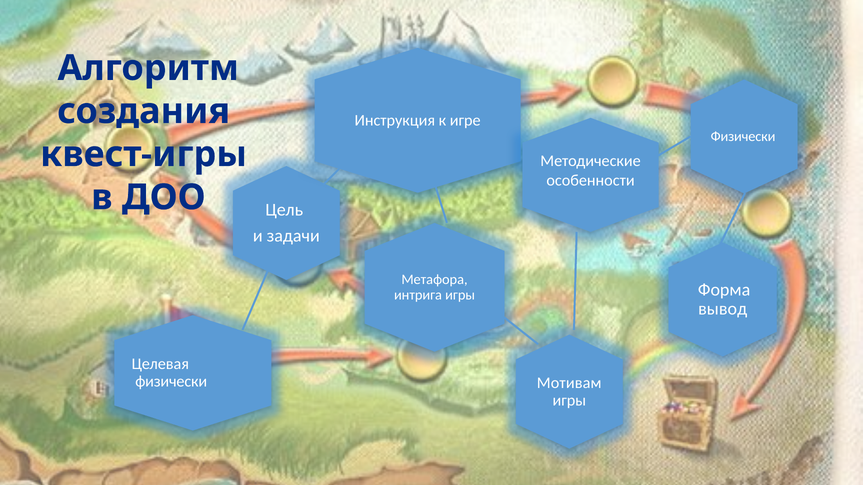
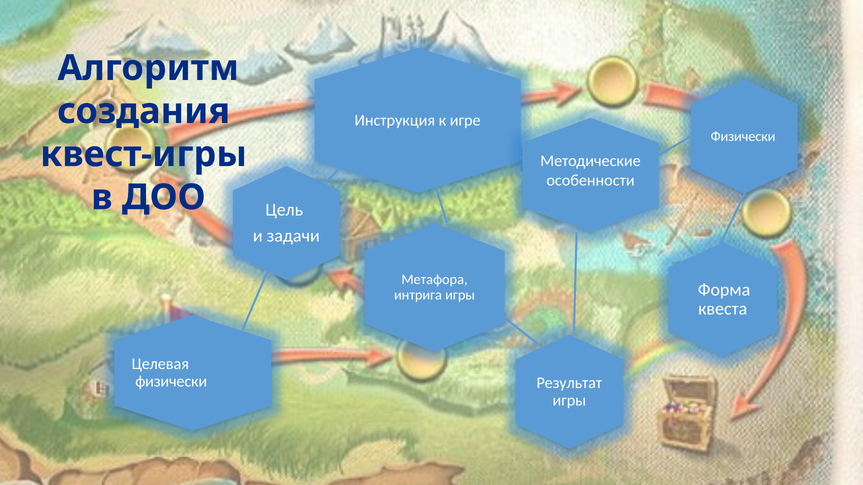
вывод: вывод -> квеста (723, 309)
Мотивам: Мотивам -> Результат (569, 383)
